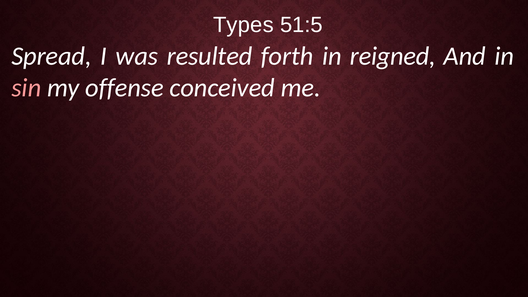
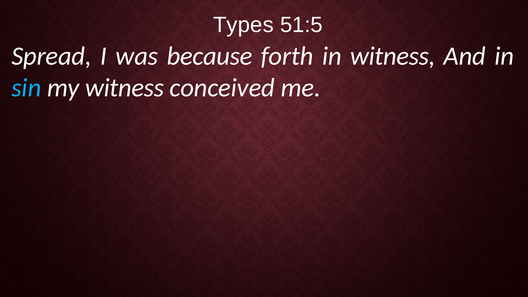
resulted: resulted -> because (210, 56)
in reigned: reigned -> witness (393, 56)
sin colour: pink -> light blue (26, 88)
my offense: offense -> witness (125, 88)
